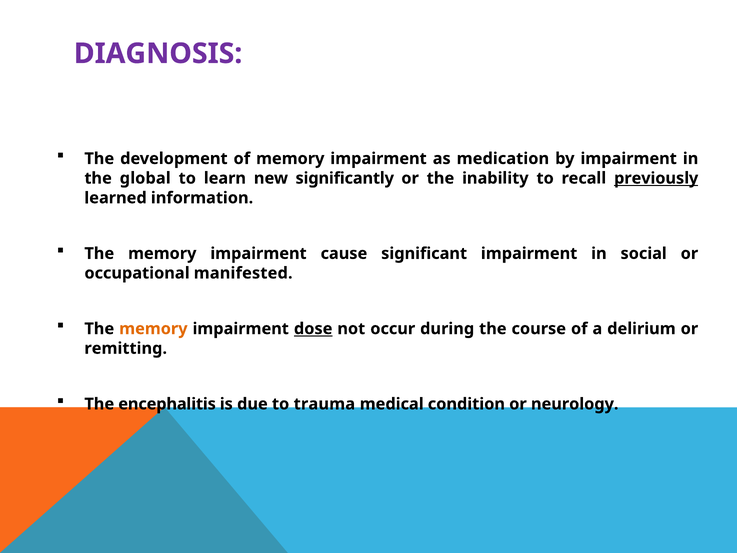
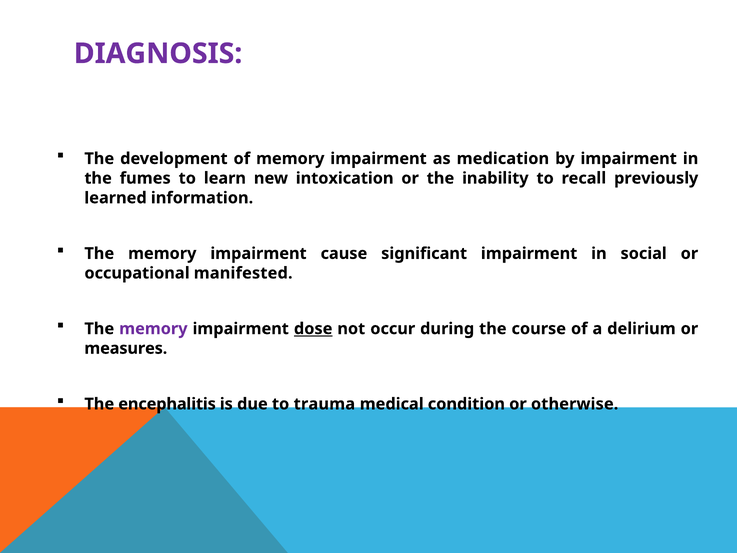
global: global -> fumes (145, 178)
significantly: significantly -> intoxication (345, 178)
previously underline: present -> none (656, 178)
memory colour: orange -> purple (153, 329)
remitting: remitting -> measures (126, 348)
neurology: neurology -> otherwise (575, 404)
